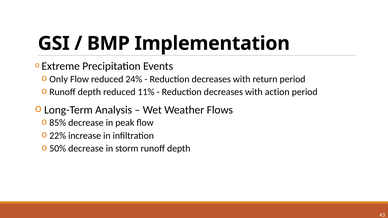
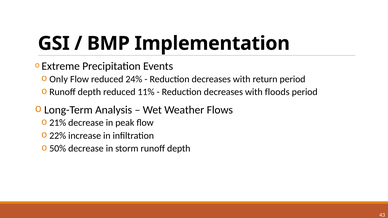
action: action -> floods (277, 92)
85%: 85% -> 21% (58, 123)
